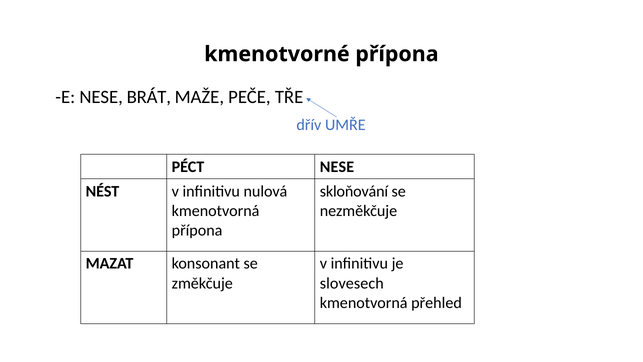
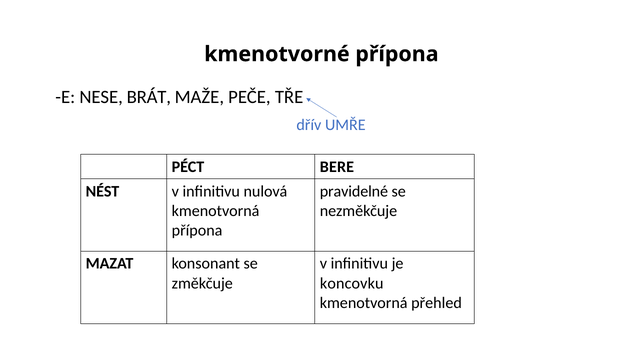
PÉCT NESE: NESE -> BERE (337, 167)
skloňování: skloňování -> pravidelné (354, 191)
slovesech: slovesech -> koncovku (352, 283)
